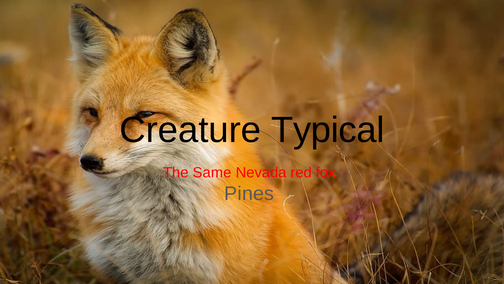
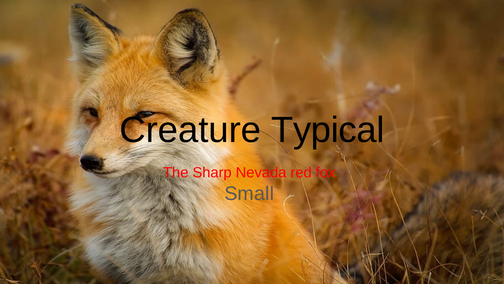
Same: Same -> Sharp (212, 172)
Pines: Pines -> Small (249, 193)
